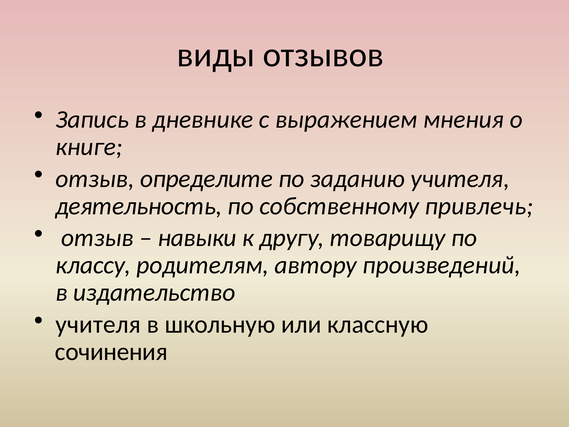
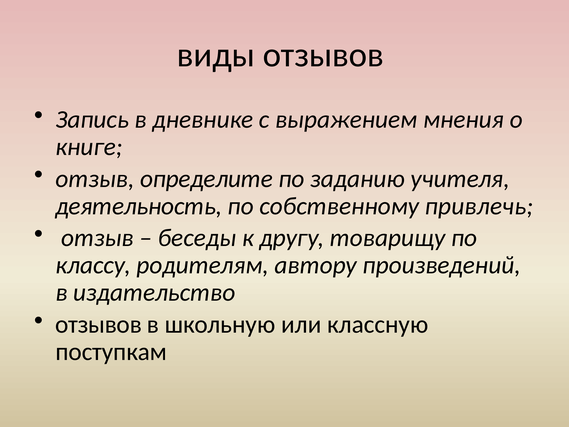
навыки: навыки -> беседы (197, 238)
учителя: учителя -> отзывов (98, 324)
сочинения: сочинения -> поступкам (111, 352)
